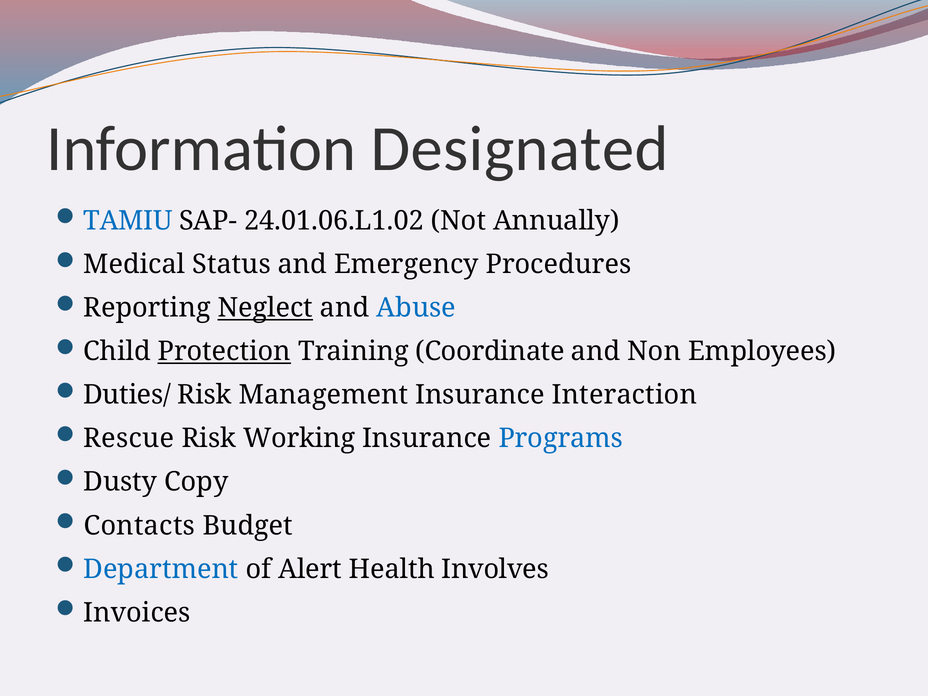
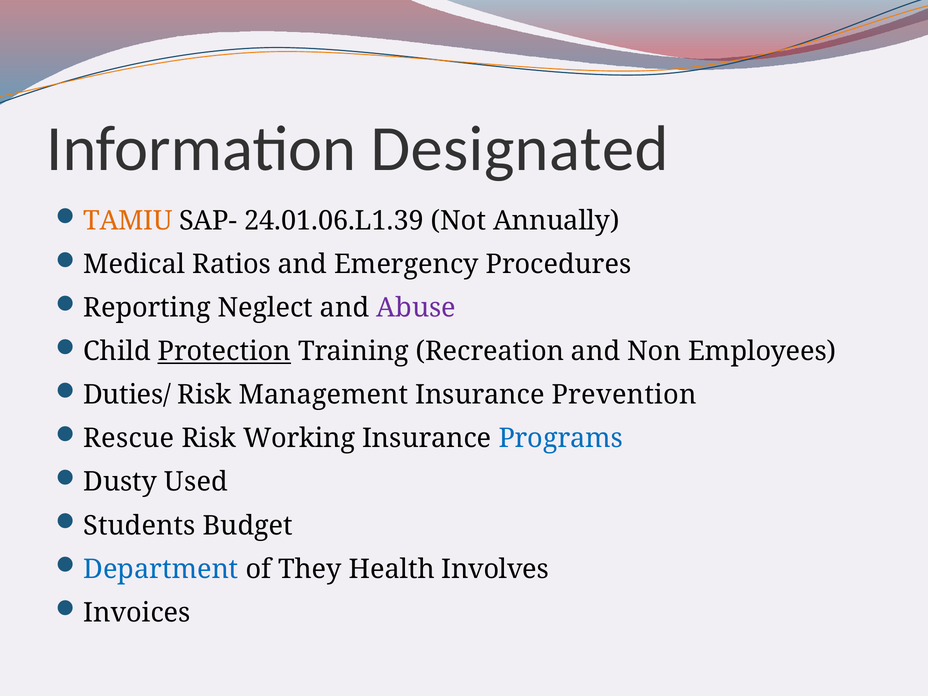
TAMIU colour: blue -> orange (128, 221)
24.01.06.L1.02: 24.01.06.L1.02 -> 24.01.06.L1.39 (334, 221)
Status: Status -> Ratios (232, 264)
Neglect underline: present -> none (265, 308)
Abuse colour: blue -> purple (416, 308)
Coordinate: Coordinate -> Recreation (490, 352)
Interaction: Interaction -> Prevention (624, 395)
Copy: Copy -> Used (196, 482)
Contacts: Contacts -> Students (139, 526)
Alert: Alert -> They (310, 569)
